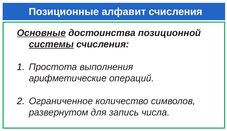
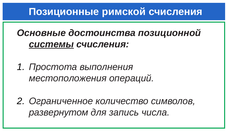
алфавит: алфавит -> римской (124, 12)
Основные underline: present -> none (41, 33)
арифметические: арифметические -> местоположения (68, 78)
